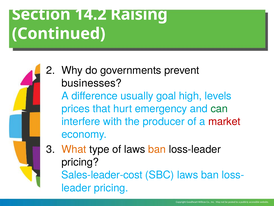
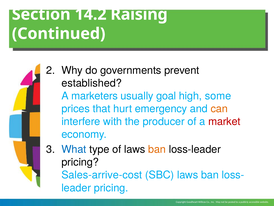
businesses: businesses -> established (92, 83)
difference: difference -> marketers (95, 96)
levels: levels -> some (218, 96)
can colour: green -> orange (219, 109)
What colour: orange -> blue (74, 149)
Sales-leader-cost: Sales-leader-cost -> Sales-arrive-cost (102, 175)
